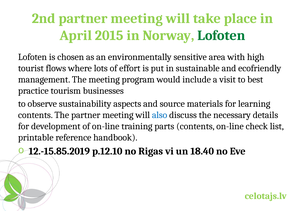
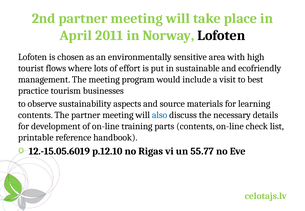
2015: 2015 -> 2011 (109, 35)
Lofoten colour: green -> black (221, 35)
12.-15.85.2019: 12.-15.85.2019 -> 12.-15.05.6019 (59, 151)
18.40: 18.40 -> 55.77 (202, 151)
